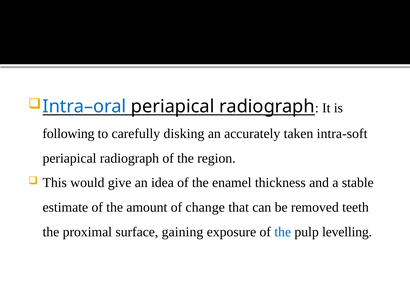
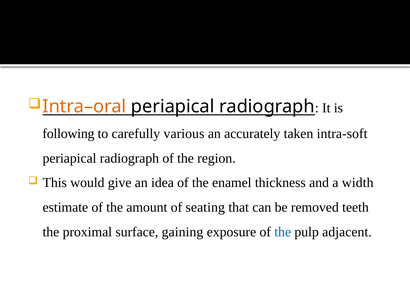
Intra–oral colour: blue -> orange (84, 107)
disking: disking -> various (184, 134)
stable: stable -> width (358, 183)
change: change -> seating (205, 208)
levelling: levelling -> adjacent (347, 232)
